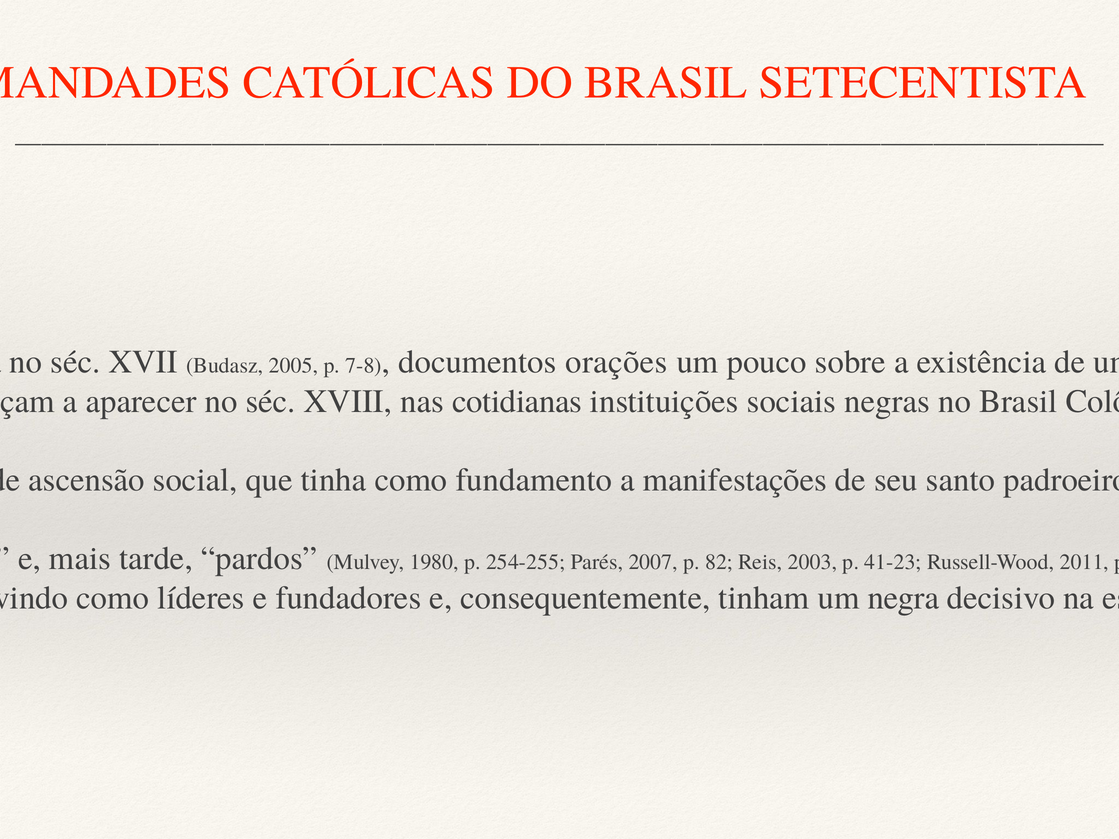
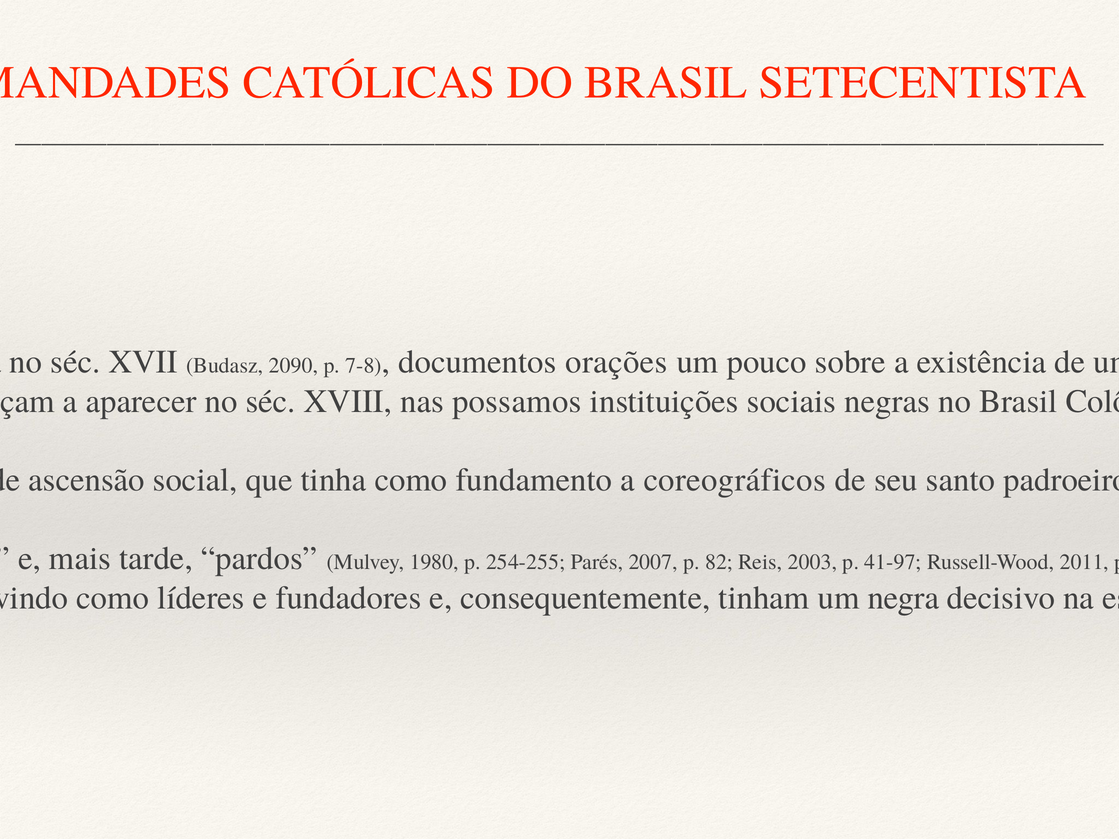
2005: 2005 -> 2090 (293, 366)
cotidianas: cotidianas -> possamos (517, 401)
manifestações: manifestações -> coreográficos (735, 480)
41-23: 41-23 -> 41-97 (893, 562)
